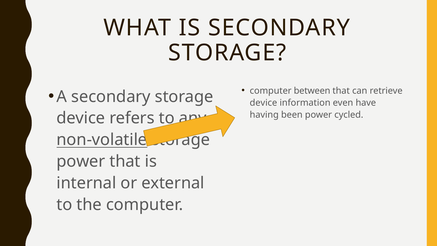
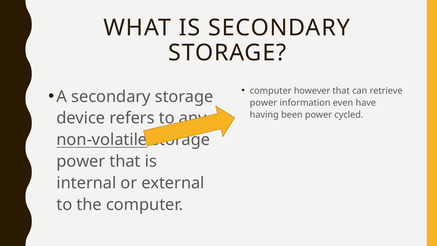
between: between -> however (312, 91)
device: device -> power (263, 103)
